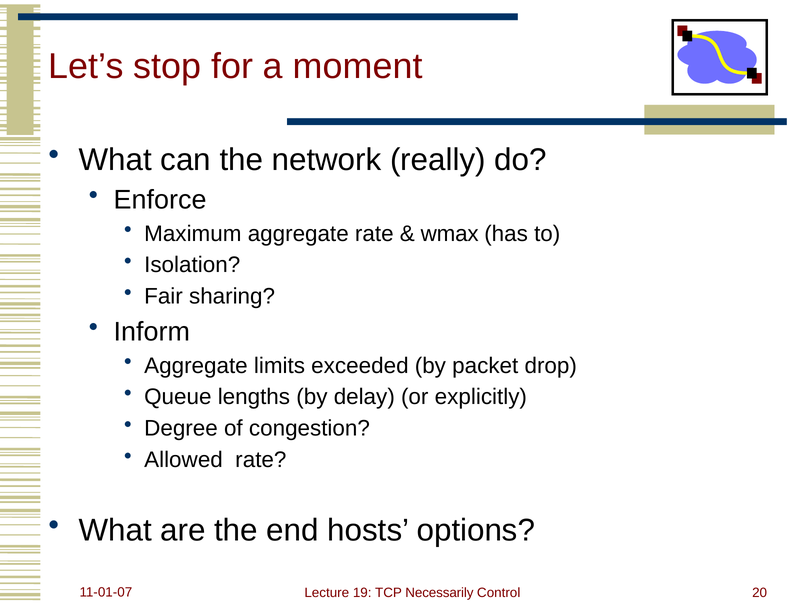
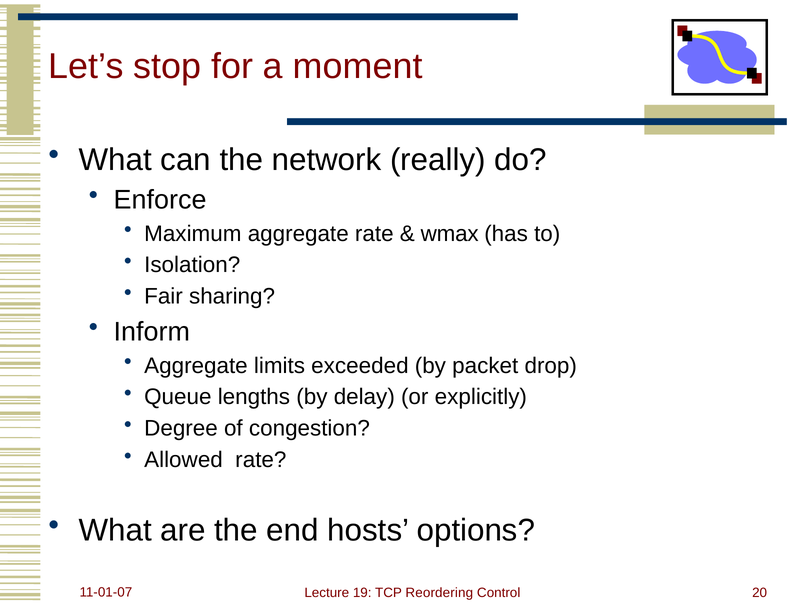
Necessarily: Necessarily -> Reordering (439, 592)
